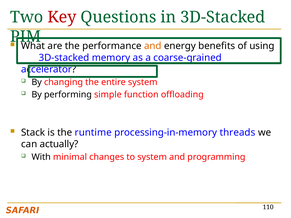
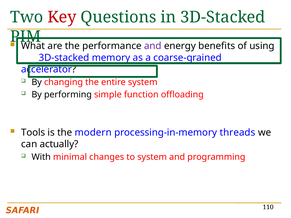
and colour: orange -> purple (153, 46)
Stack: Stack -> Tools (33, 133)
runtime: runtime -> modern (93, 133)
